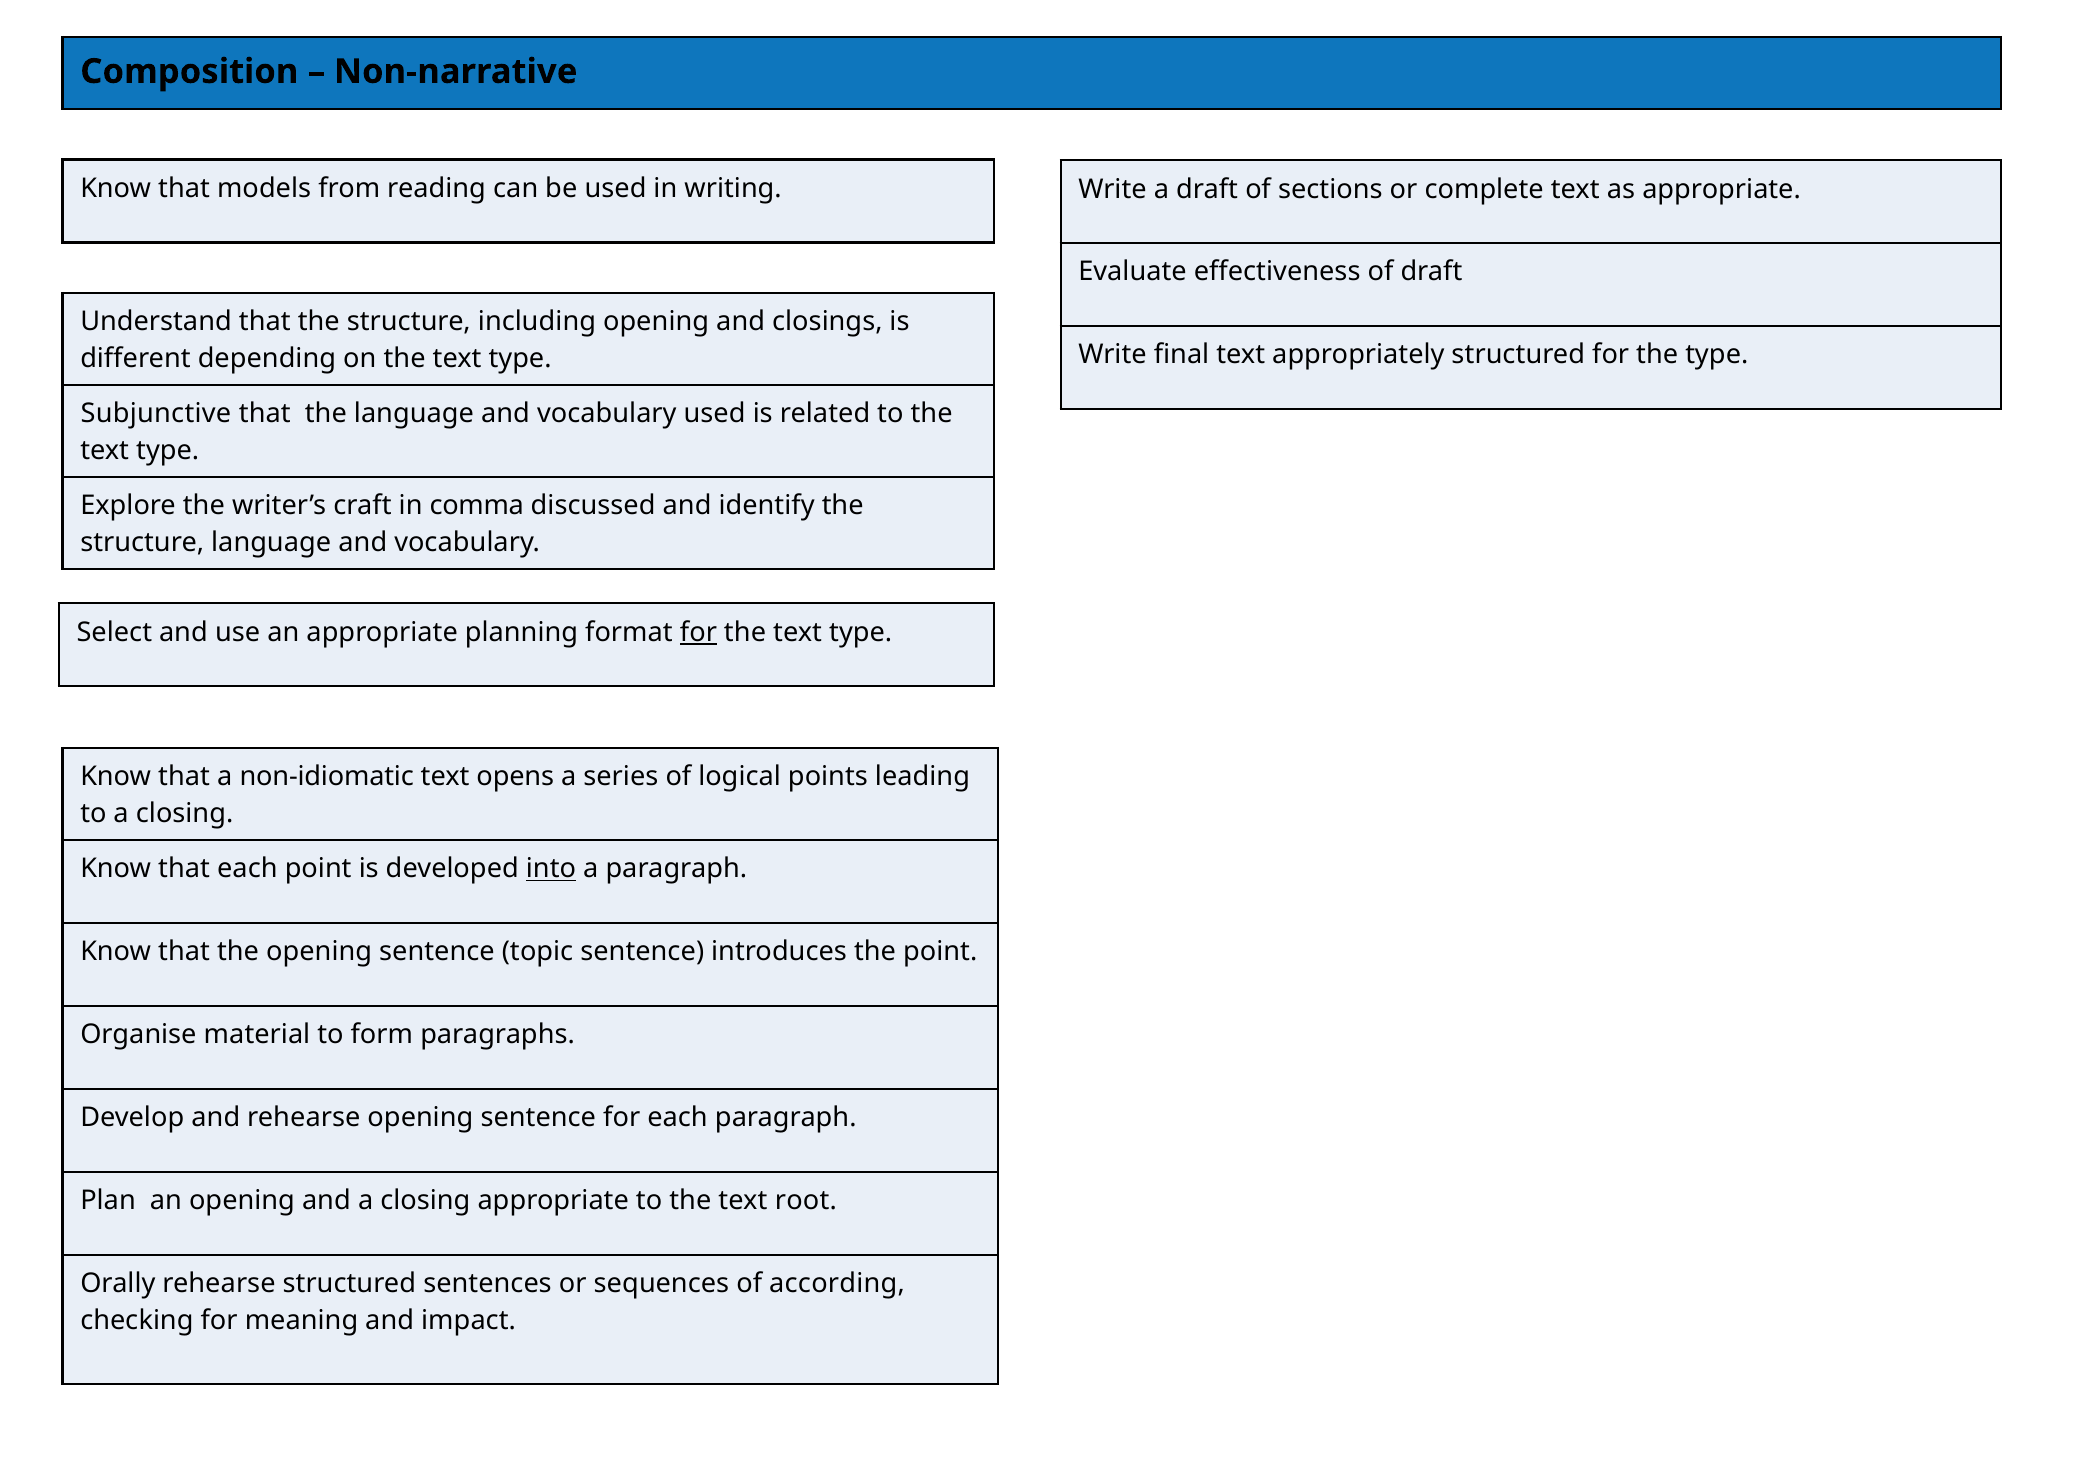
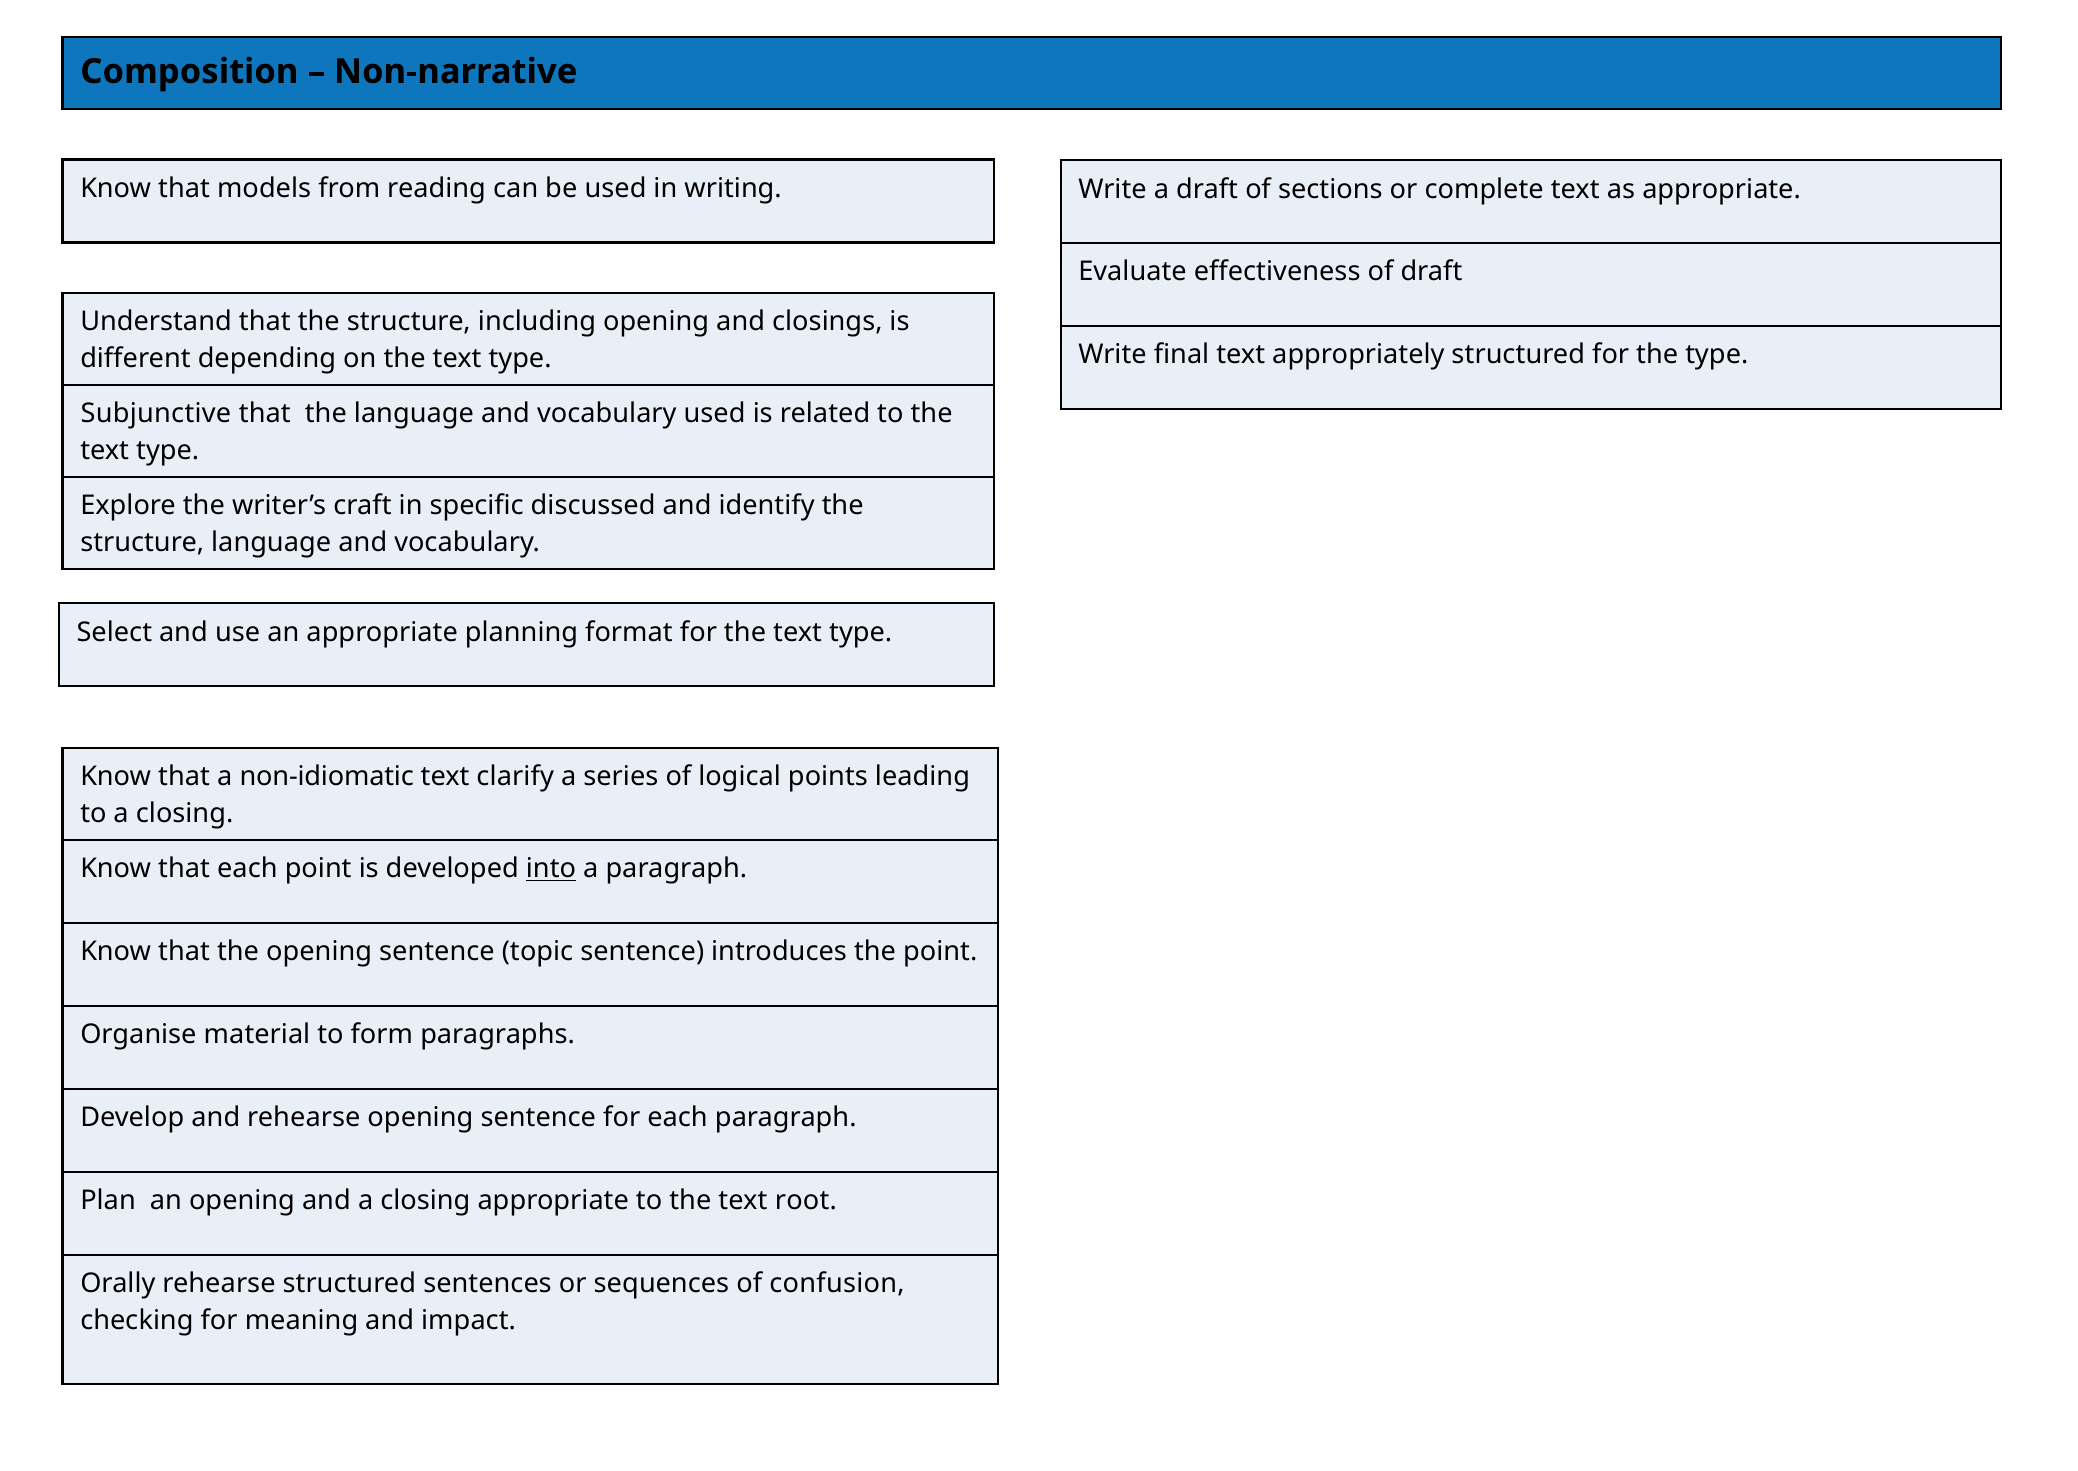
comma: comma -> specific (477, 505)
for underline: present -> none (698, 632)
opens: opens -> clarify (515, 776)
according: according -> confusion (837, 1283)
